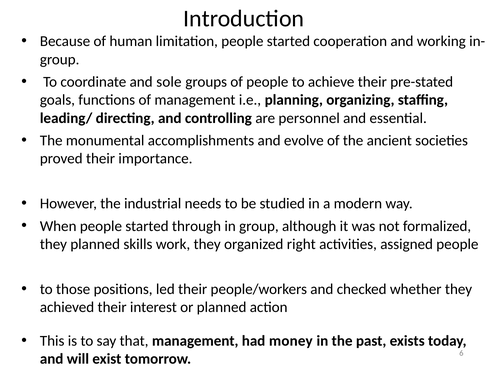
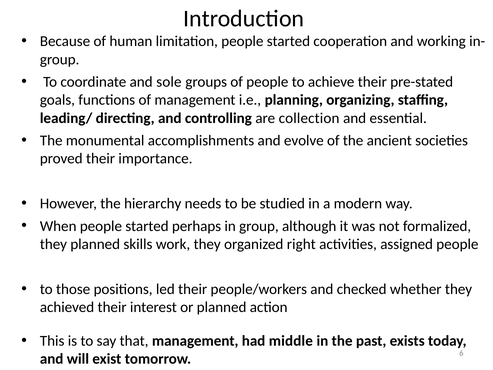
personnel: personnel -> collection (309, 118)
industrial: industrial -> hierarchy (153, 203)
through: through -> perhaps (197, 226)
money: money -> middle (291, 340)
